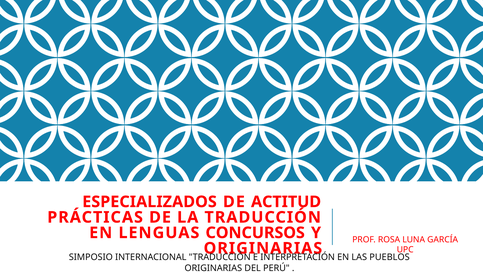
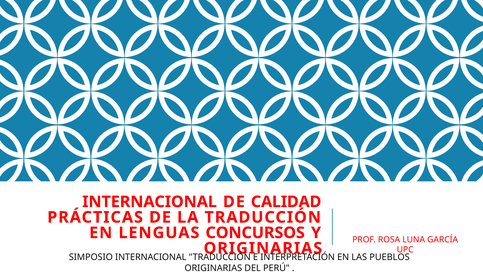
ESPECIALIZADOS: ESPECIALIZADOS -> INTERNACIONAL (150, 202)
ACTITUD: ACTITUD -> CALIDAD (286, 202)
